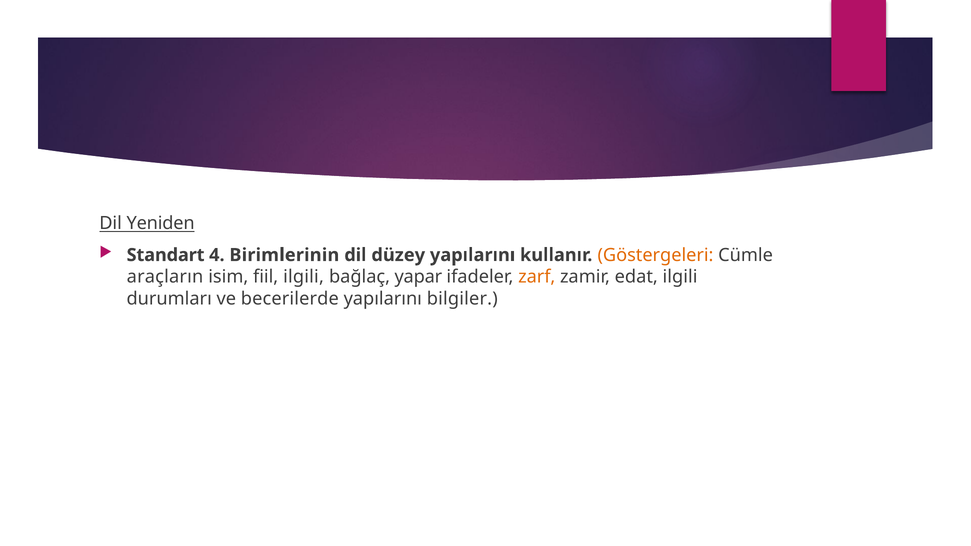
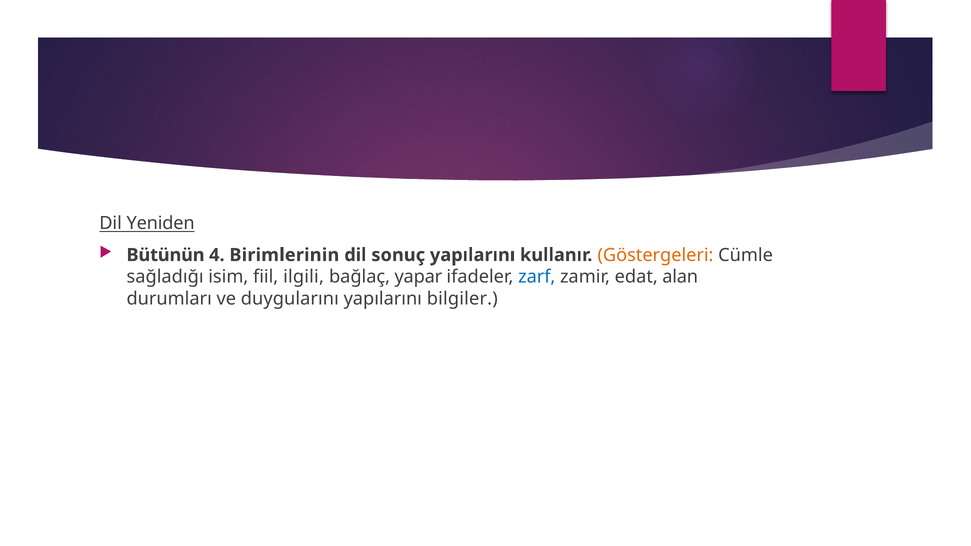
Standart: Standart -> Bütünün (166, 255)
düzey: düzey -> sonuç (398, 255)
araçların: araçların -> sağladığı (165, 277)
zarf colour: orange -> blue (537, 277)
edat ilgili: ilgili -> alan (680, 277)
becerilerde: becerilerde -> duygularını (290, 299)
